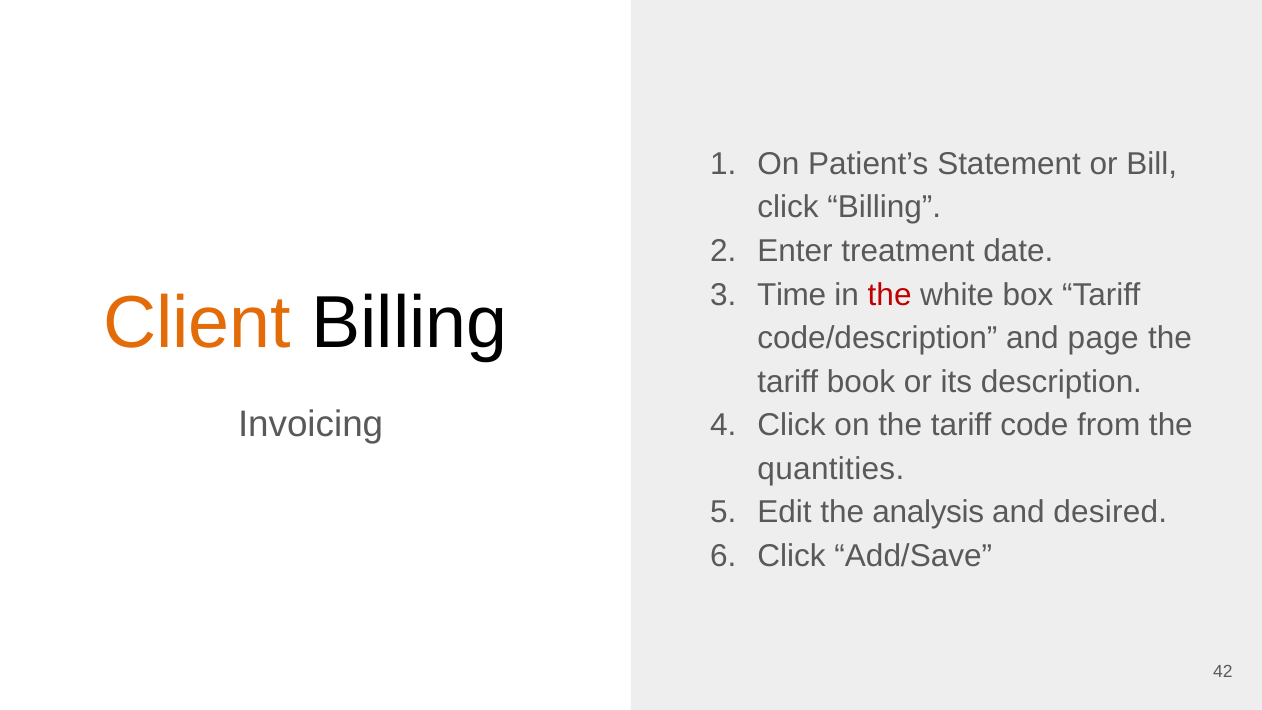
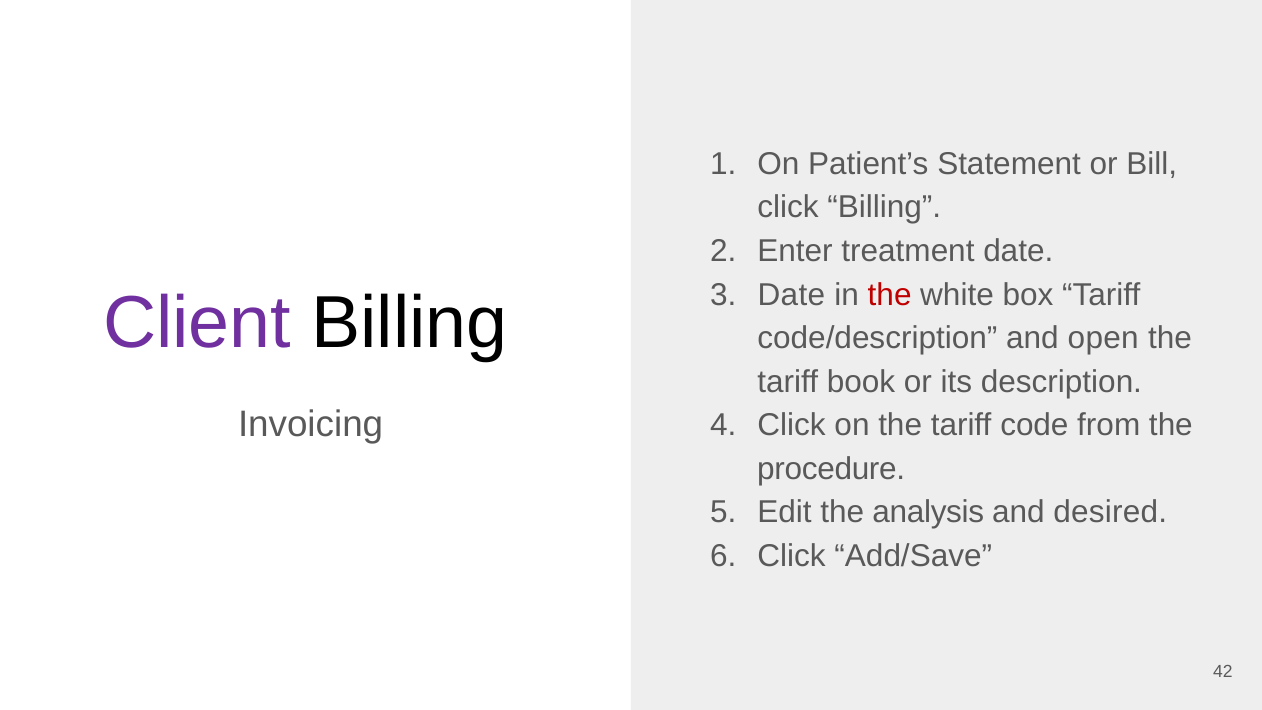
Time: Time -> Date (791, 295)
Client colour: orange -> purple (197, 323)
page: page -> open (1103, 338)
quantities: quantities -> procedure (831, 469)
